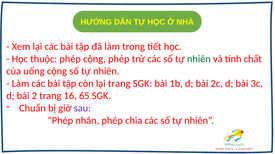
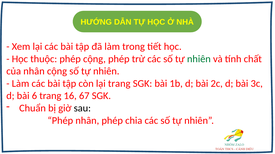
của uống: uống -> nhân (34, 71)
2: 2 -> 6 (34, 96)
65: 65 -> 67 (84, 96)
sau colour: purple -> black (82, 109)
